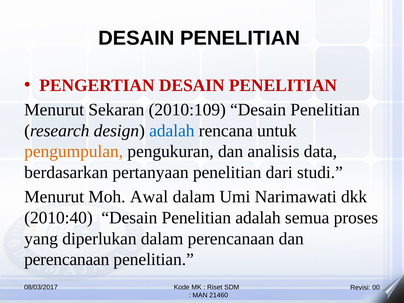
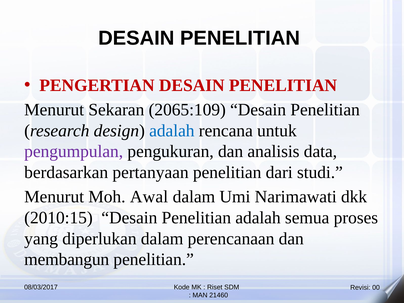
2010:109: 2010:109 -> 2065:109 (187, 110)
pengumpulan colour: orange -> purple (74, 152)
2010:40: 2010:40 -> 2010:15 (58, 218)
perencanaan: perencanaan -> membangun (67, 260)
